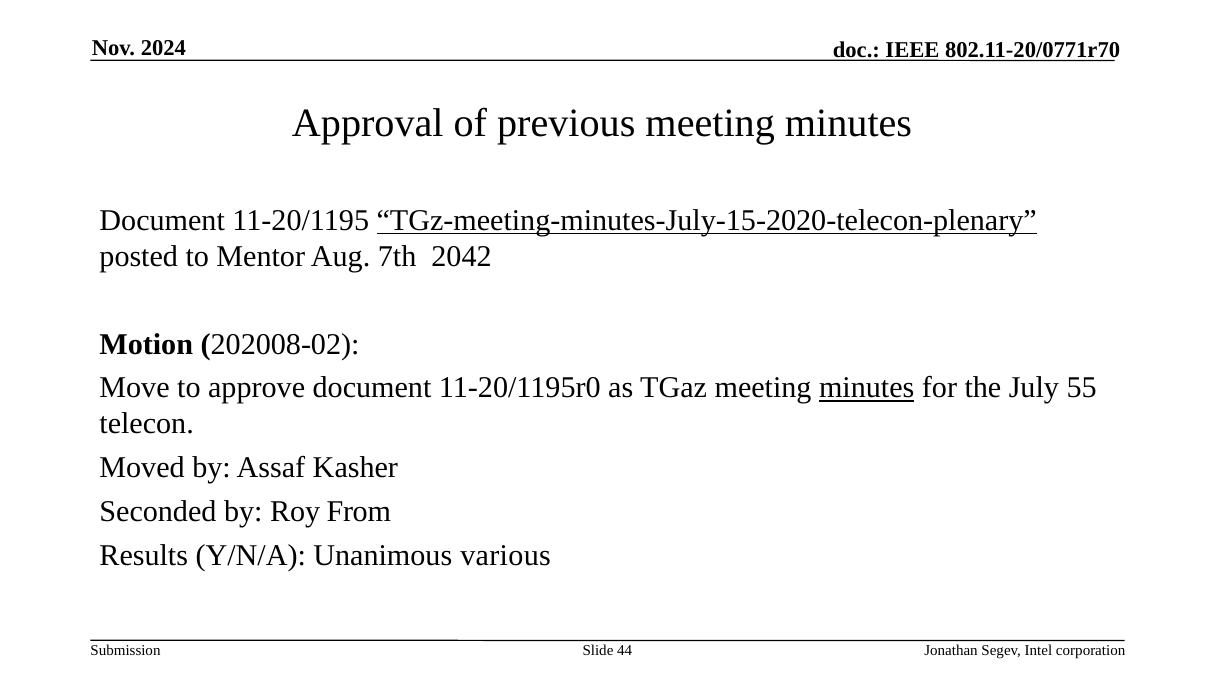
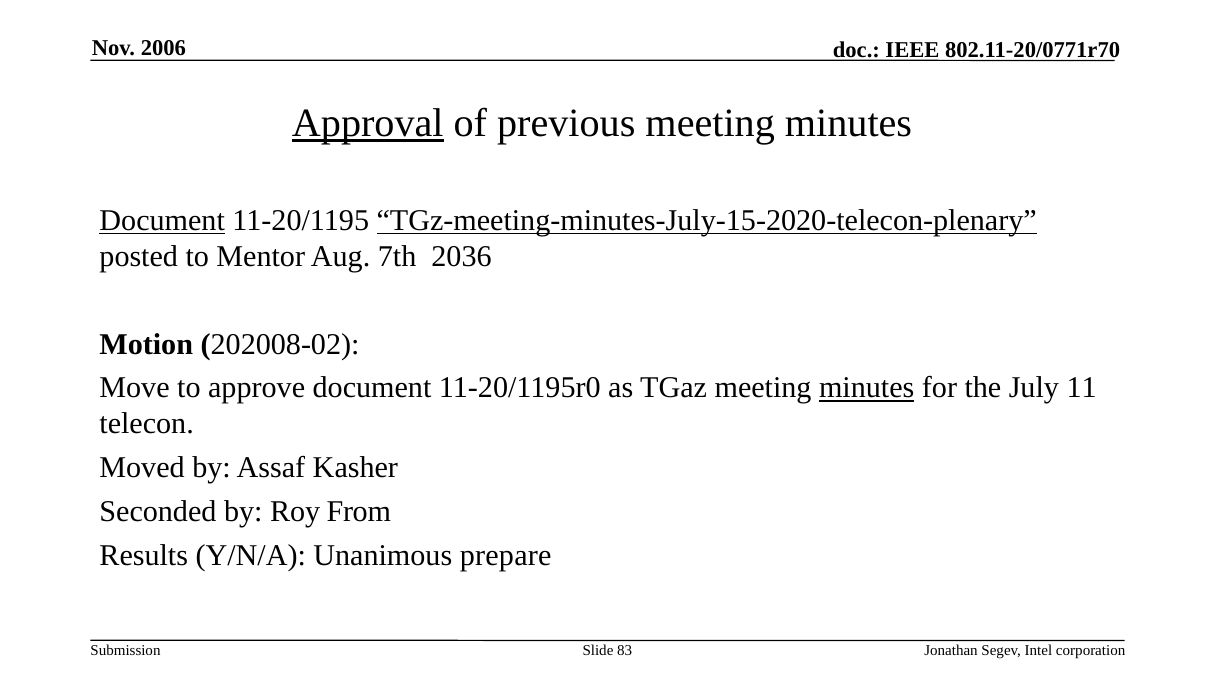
2024: 2024 -> 2006 (163, 48)
Approval underline: none -> present (368, 123)
Document underline: none -> present (162, 221)
2042: 2042 -> 2036 (462, 257)
55: 55 -> 11 (1082, 388)
various: various -> prepare (506, 555)
44: 44 -> 83 (625, 650)
